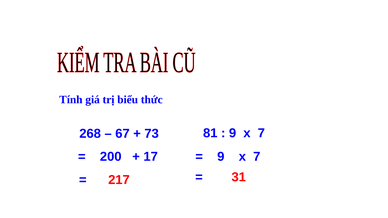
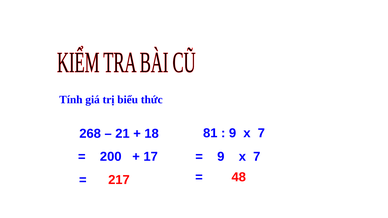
67: 67 -> 21 (122, 134)
73: 73 -> 18 (152, 134)
31: 31 -> 48 (239, 177)
